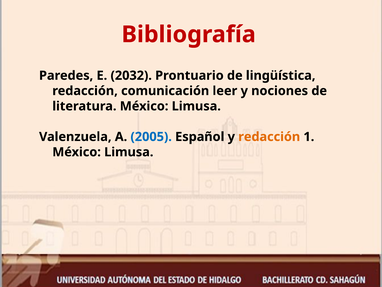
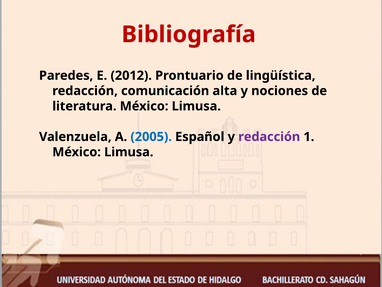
2032: 2032 -> 2012 (131, 75)
leer: leer -> alta (225, 91)
redacción colour: orange -> purple (269, 137)
